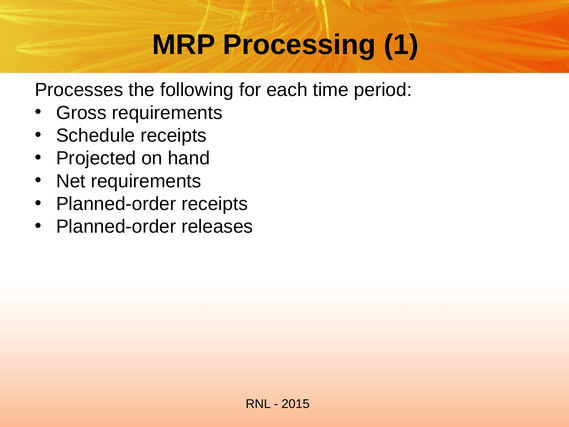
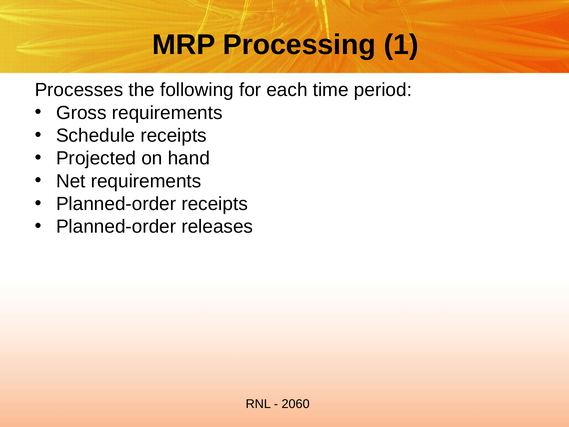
2015: 2015 -> 2060 (296, 404)
